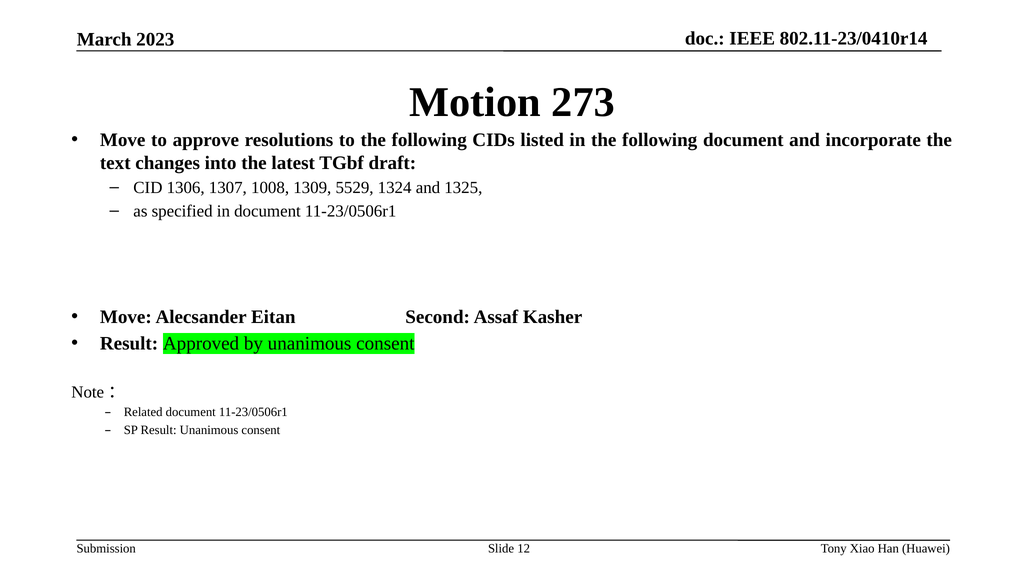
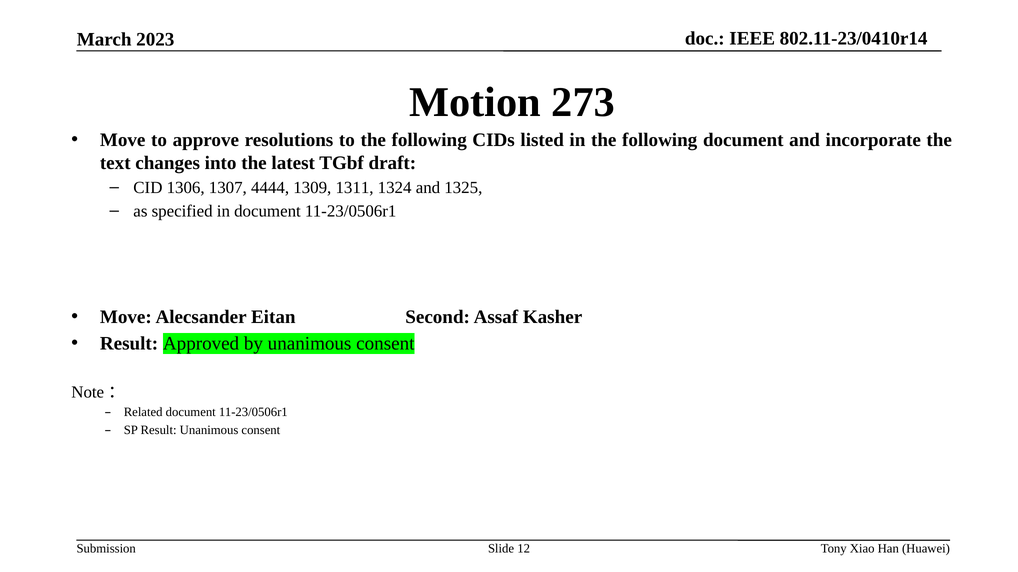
1008: 1008 -> 4444 (270, 188)
5529: 5529 -> 1311 (355, 188)
